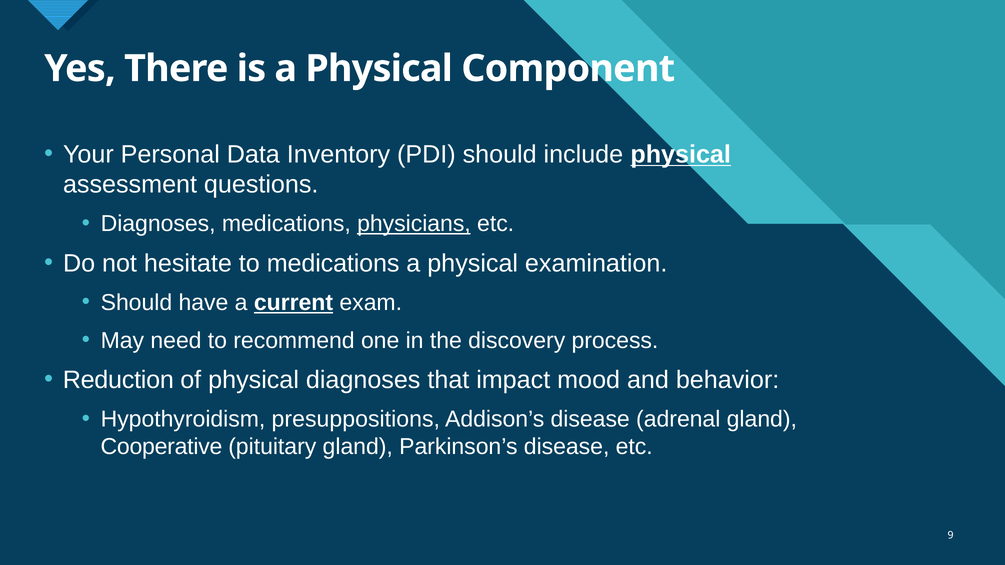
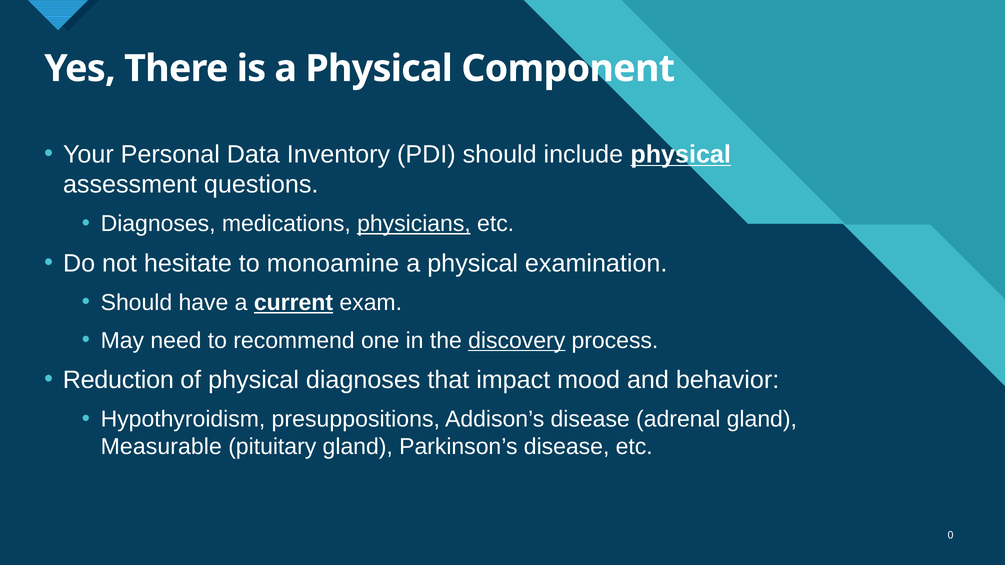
to medications: medications -> monoamine (333, 263)
discovery underline: none -> present (517, 341)
Cooperative: Cooperative -> Measurable (161, 447)
9: 9 -> 0 (951, 535)
